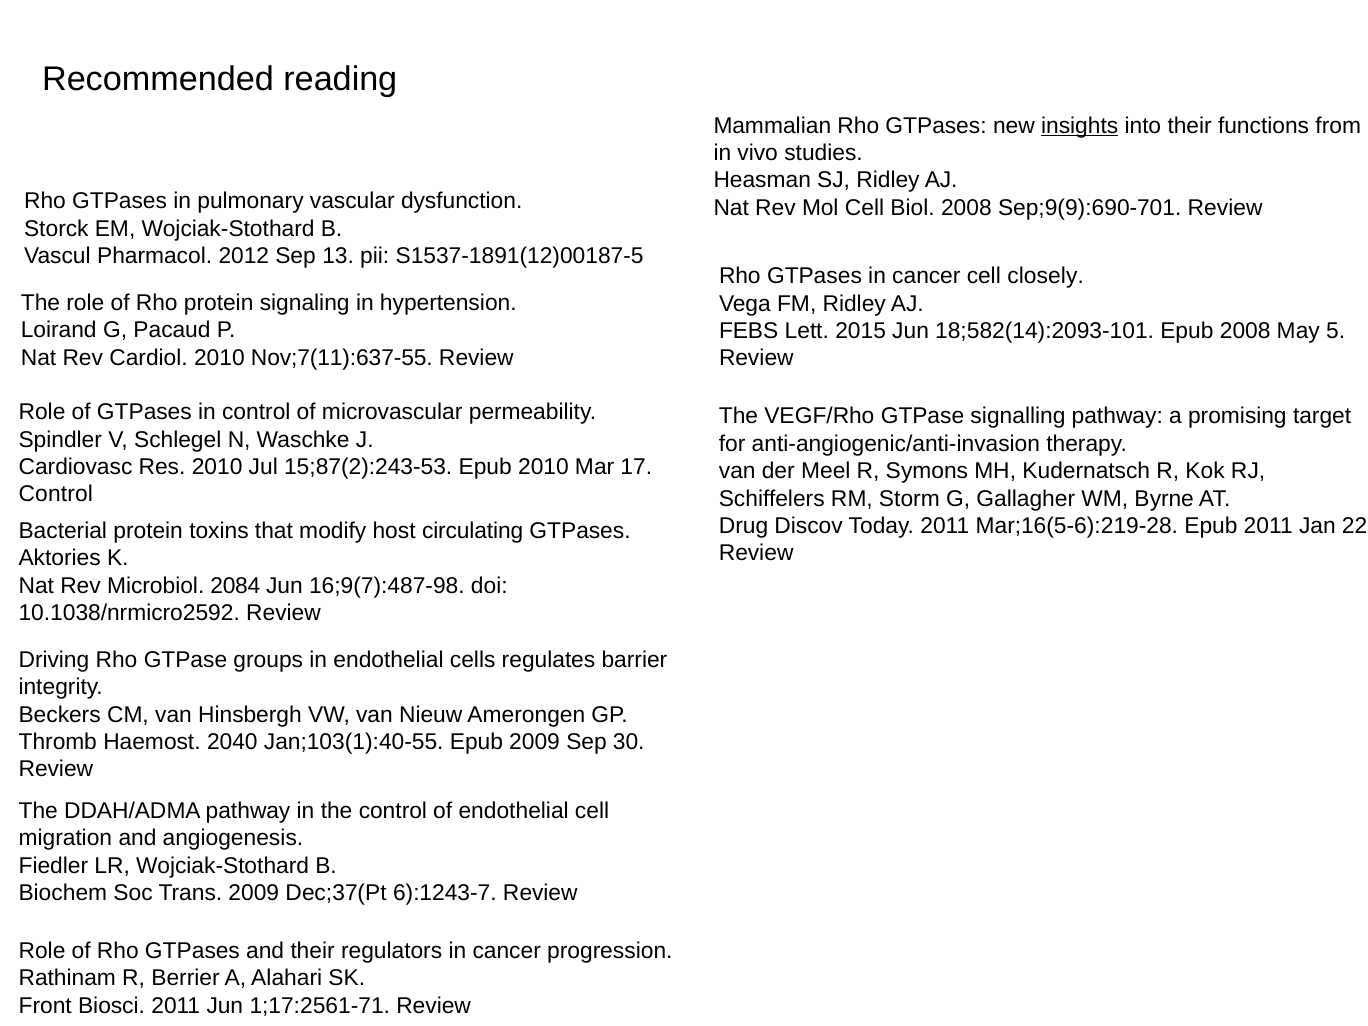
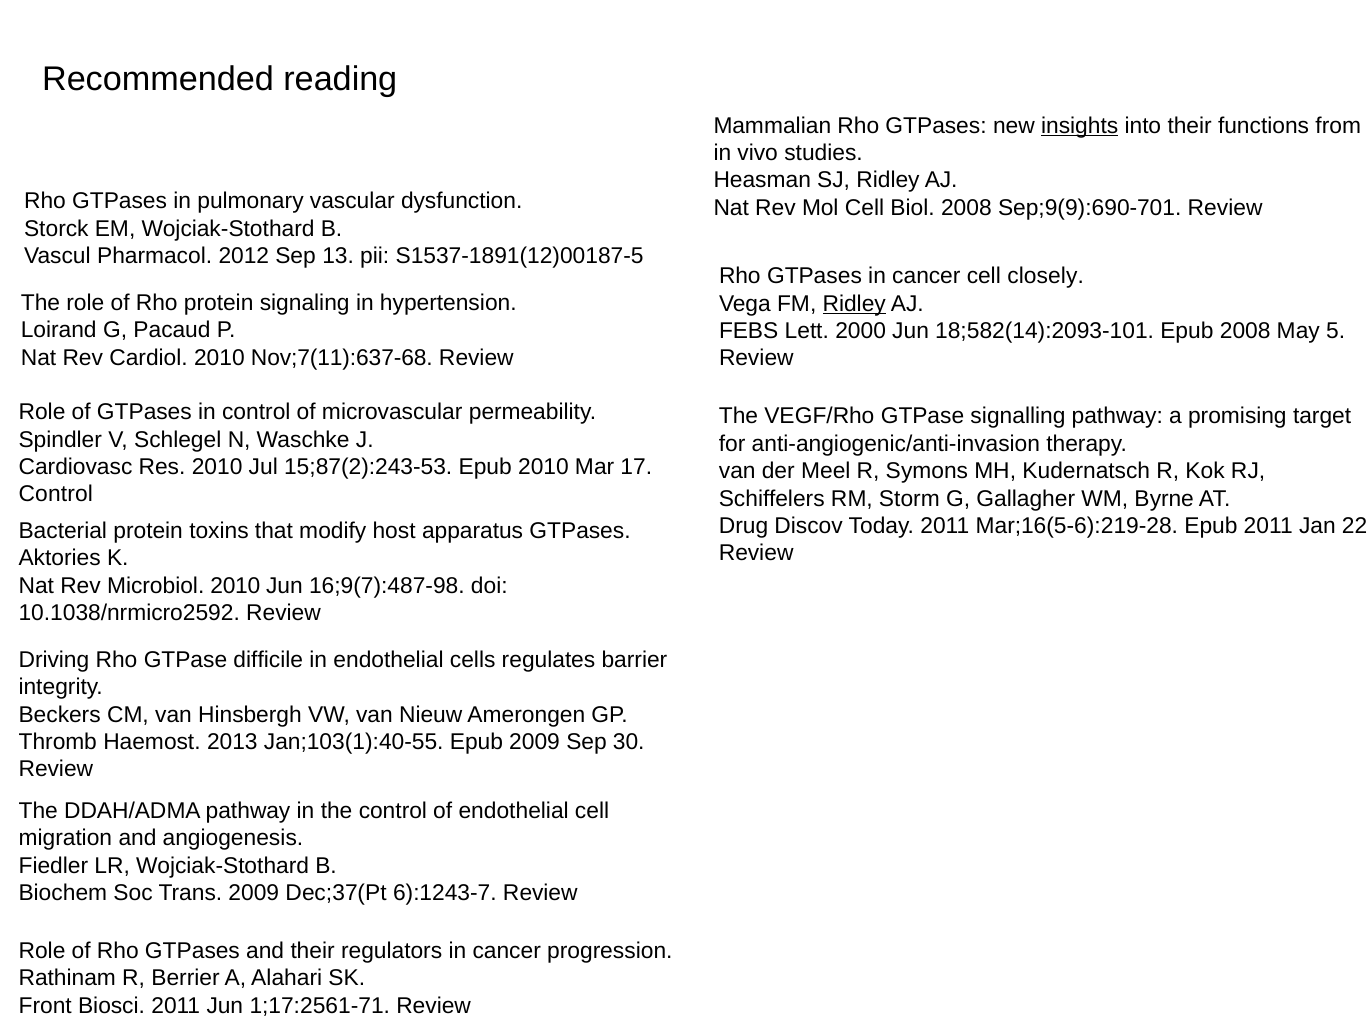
Ridley underline: none -> present (854, 304)
2015: 2015 -> 2000 (861, 331)
Nov;7(11):637-55: Nov;7(11):637-55 -> Nov;7(11):637-68 (342, 358)
circulating: circulating -> apparatus (473, 531)
Microbiol 2084: 2084 -> 2010 (235, 586)
groups: groups -> difficile (268, 660)
2040: 2040 -> 2013 (232, 742)
